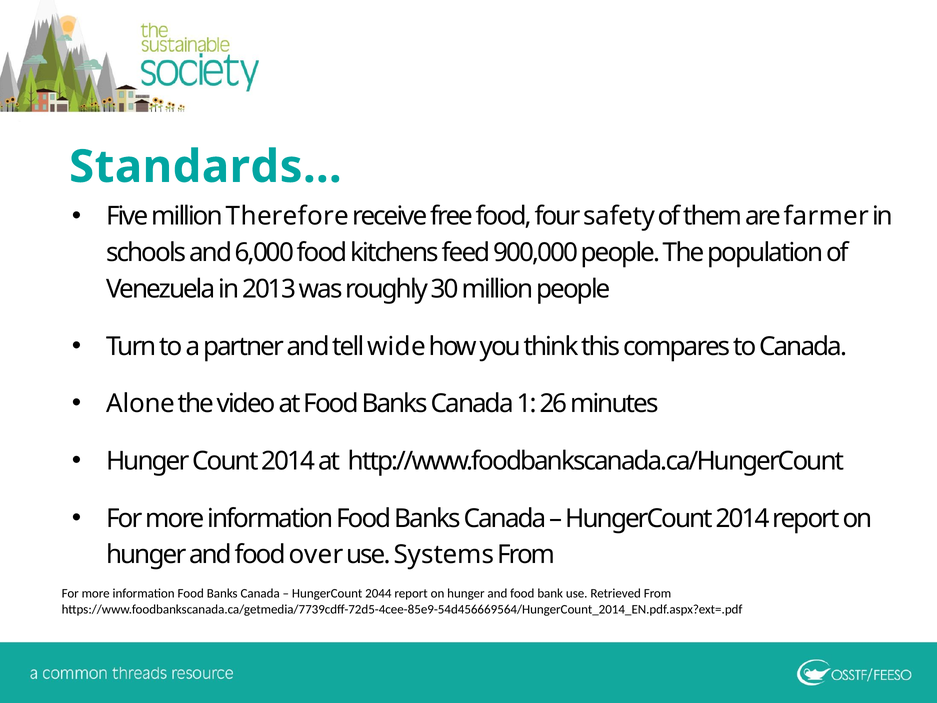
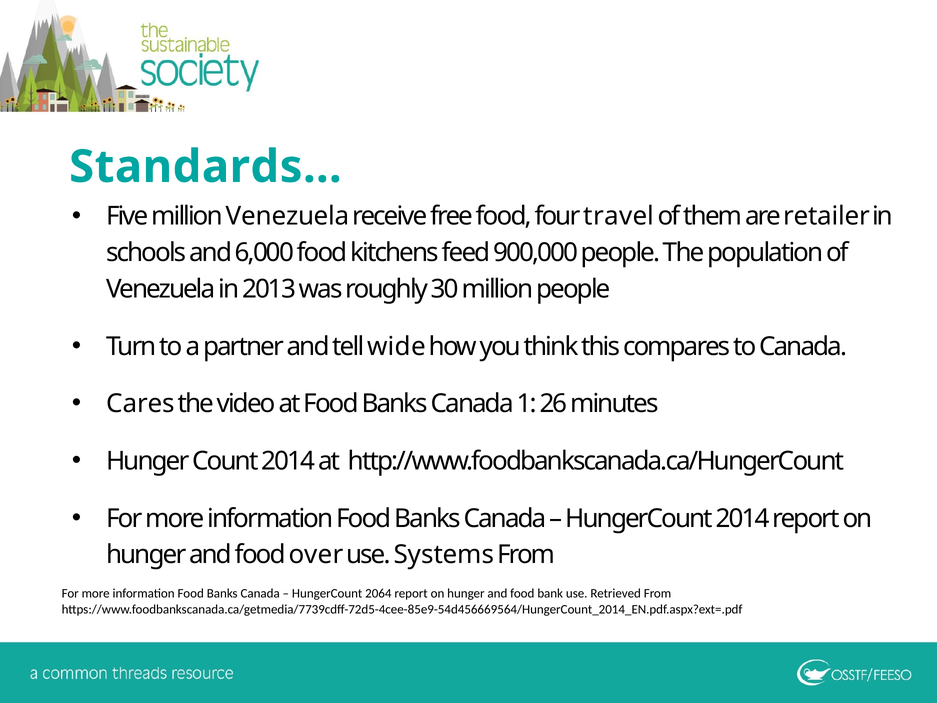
million Therefore: Therefore -> Venezuela (288, 216)
safety: safety -> travel (619, 216)
farmer: farmer -> retailer (827, 216)
Alone: Alone -> Cares (141, 404)
2044: 2044 -> 2064 (378, 593)
